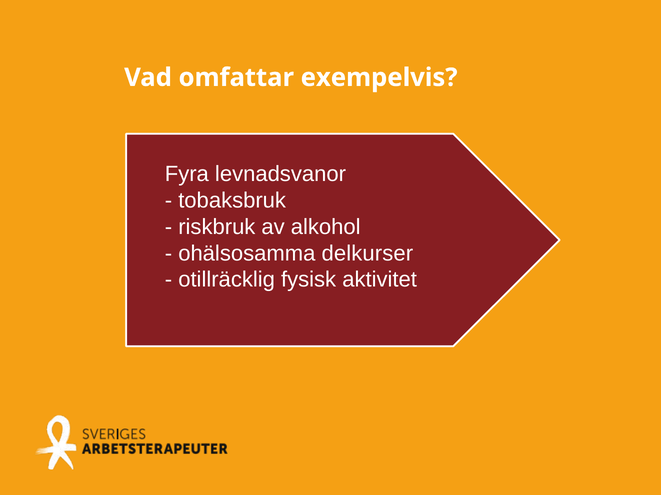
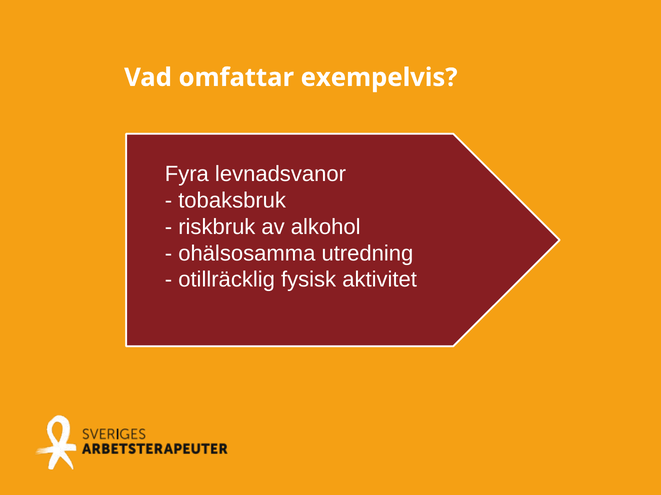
delkurser: delkurser -> utredning (367, 254)
